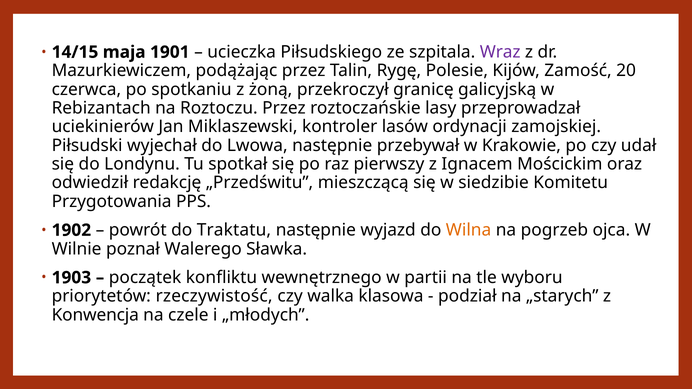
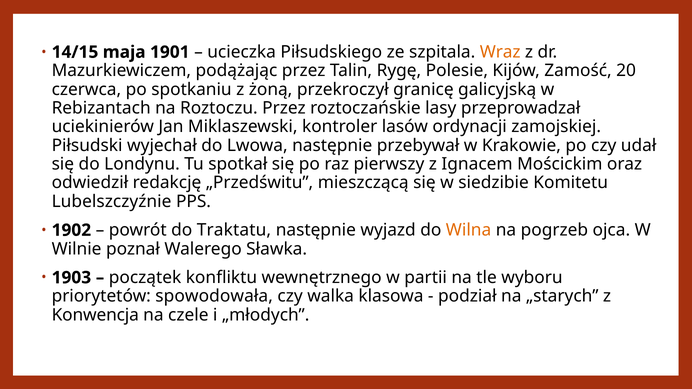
Wraz colour: purple -> orange (500, 52)
Przygotowania: Przygotowania -> Lubelszczyźnie (112, 202)
rzeczywistość: rzeczywistość -> spowodowała (214, 296)
